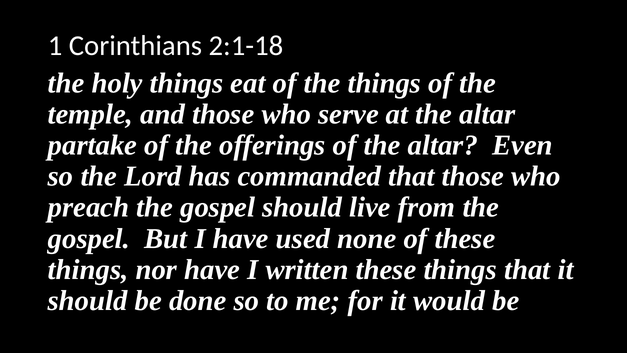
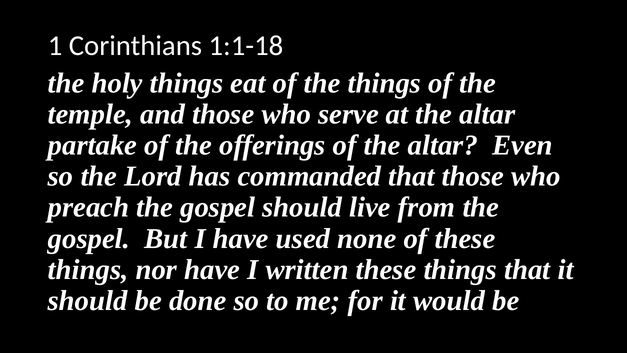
2:1-18: 2:1-18 -> 1:1-18 (246, 46)
